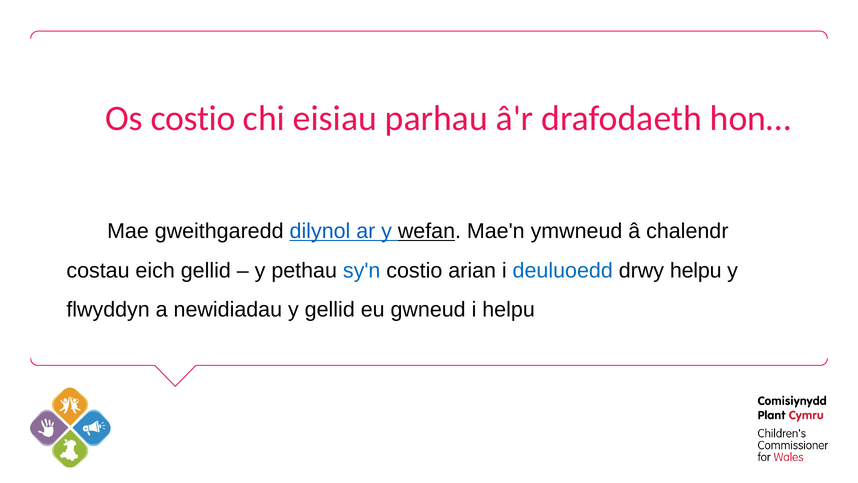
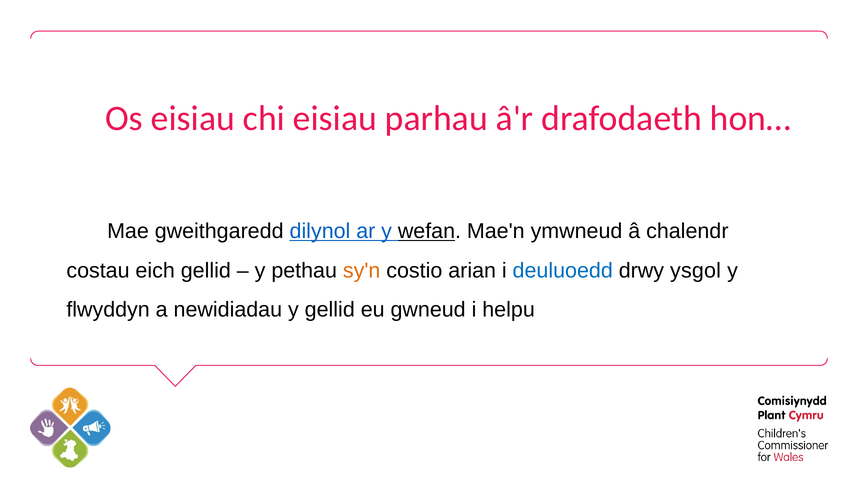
Os costio: costio -> eisiau (193, 119)
sy'n colour: blue -> orange (362, 271)
drwy helpu: helpu -> ysgol (696, 271)
